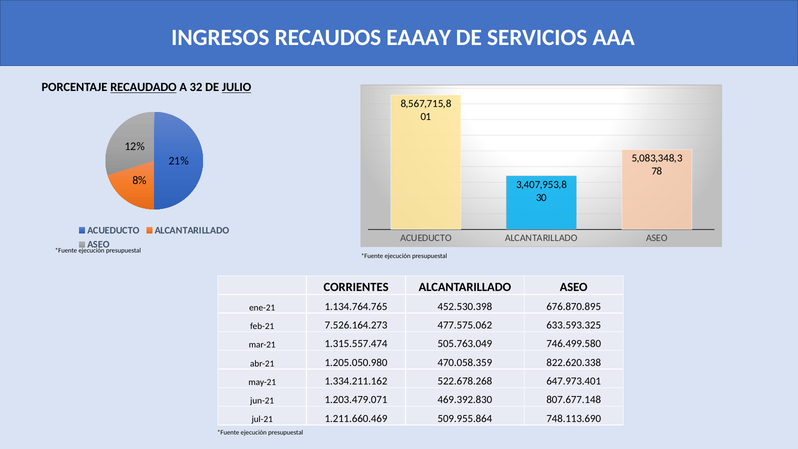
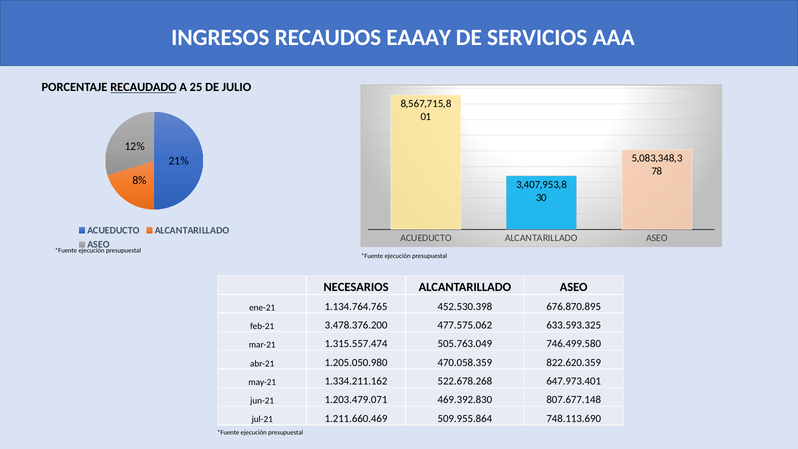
32: 32 -> 25 (196, 87)
JULIO underline: present -> none (237, 87)
CORRIENTES: CORRIENTES -> NECESARIOS (356, 287)
7.526.164.273: 7.526.164.273 -> 3.478.376.200 (356, 325)
822.620.338: 822.620.338 -> 822.620.359 (574, 362)
